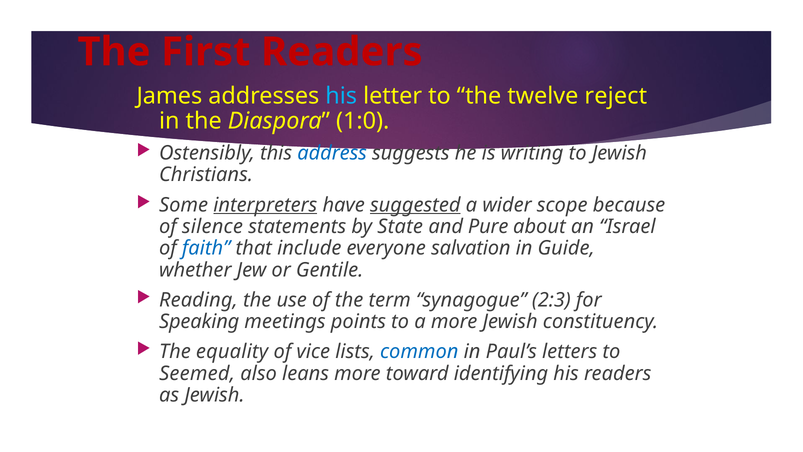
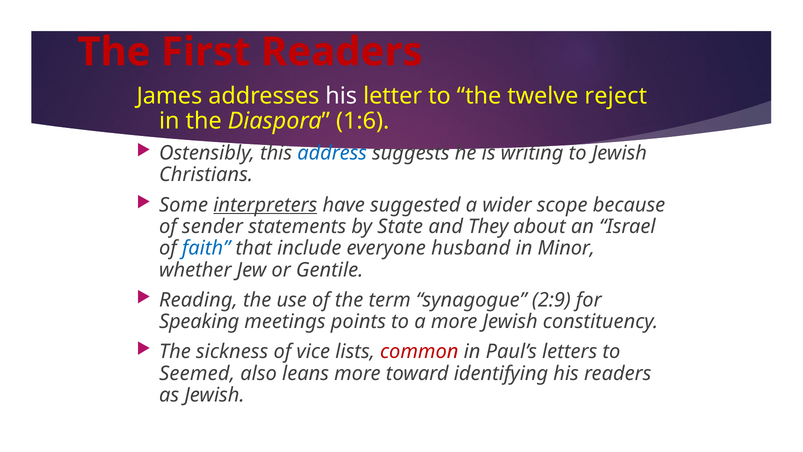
his colour: light blue -> white (341, 96)
1:0: 1:0 -> 1:6 (363, 121)
suggested underline: present -> none (415, 205)
silence: silence -> sender (212, 226)
Pure: Pure -> They (488, 226)
salvation: salvation -> husband (471, 248)
Guide: Guide -> Minor (566, 248)
2:3: 2:3 -> 2:9 (551, 300)
equality: equality -> sickness (232, 351)
common colour: blue -> red (419, 351)
